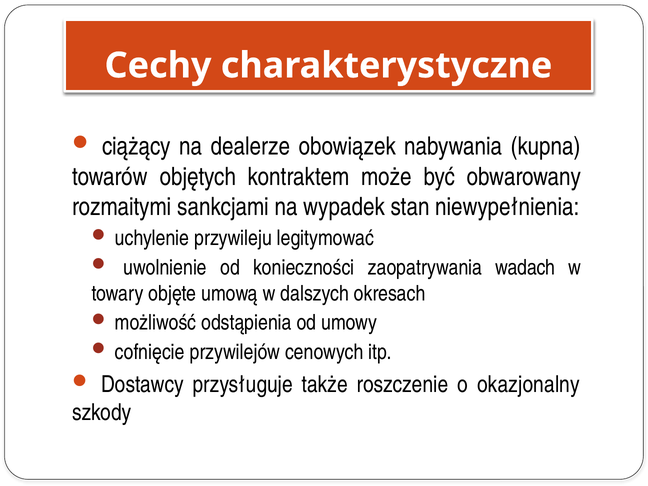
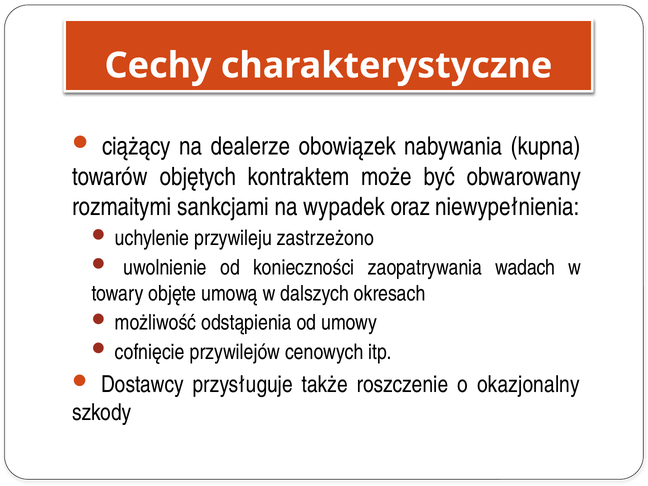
stan: stan -> oraz (410, 207)
legitymować: legitymować -> zastrzeżono (325, 238)
